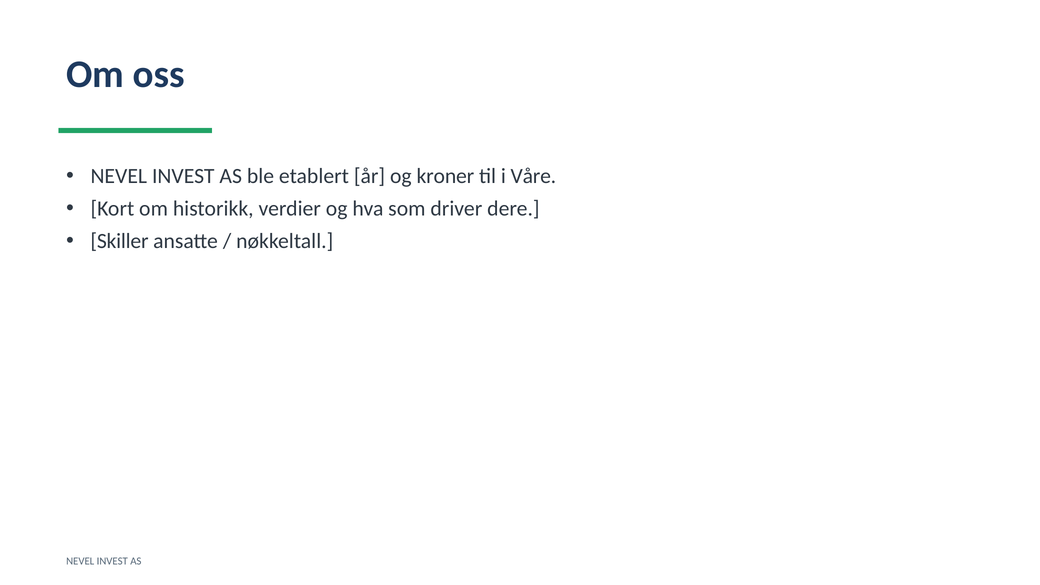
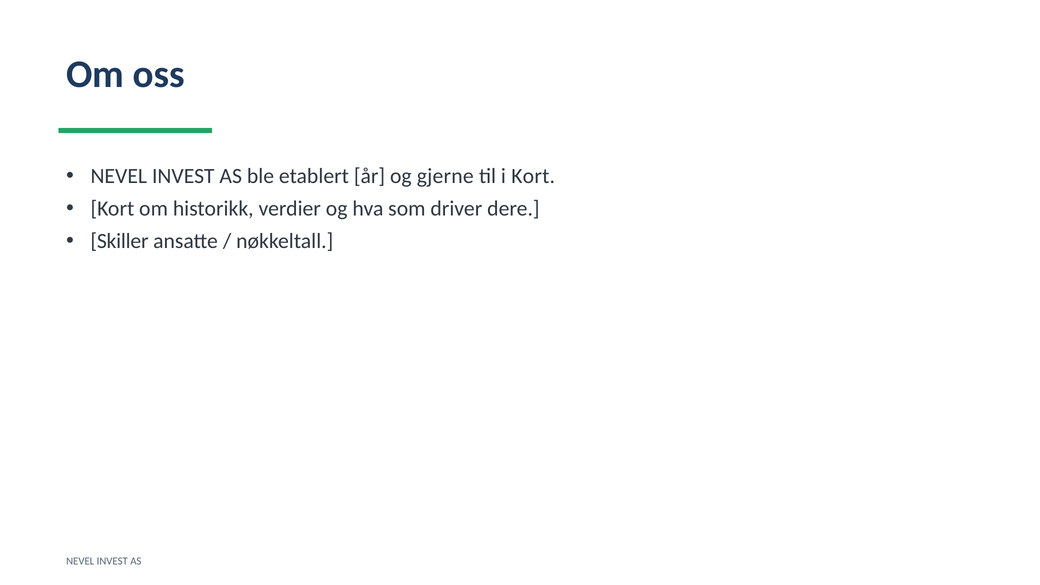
kroner: kroner -> gjerne (445, 176)
i Våre: Våre -> Kort (533, 176)
